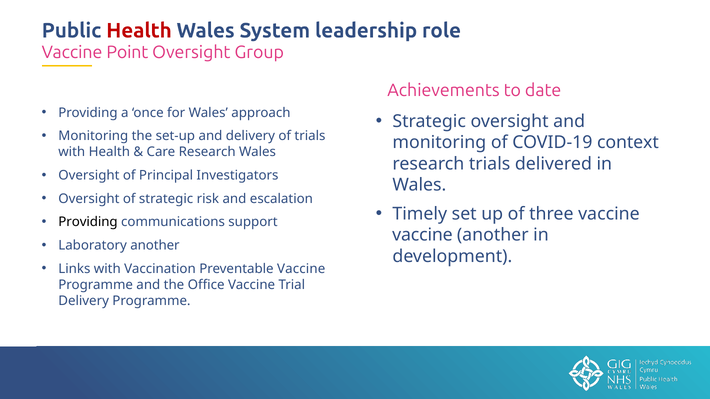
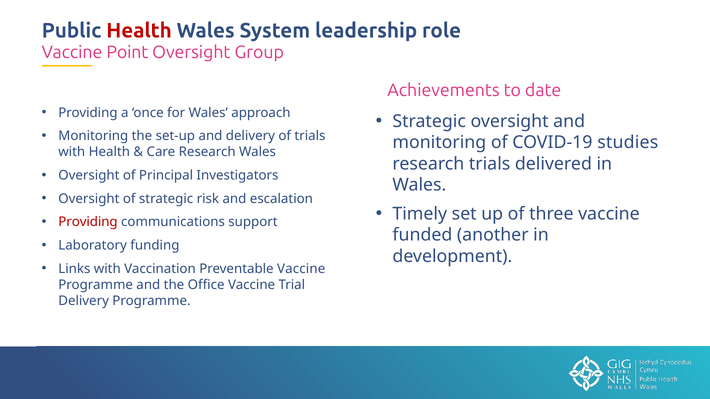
context: context -> studies (628, 143)
Providing colour: black -> red (88, 222)
vaccine: vaccine -> funded (422, 235)
Laboratory another: another -> funding (155, 246)
